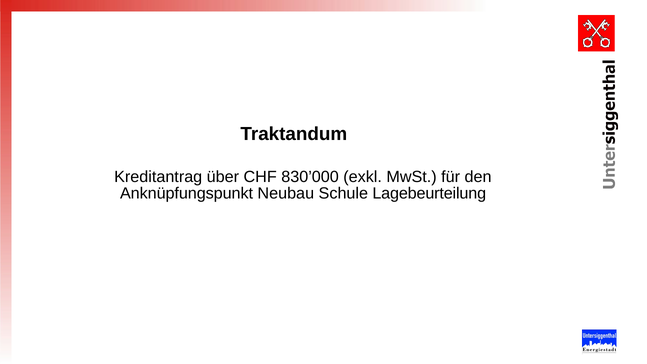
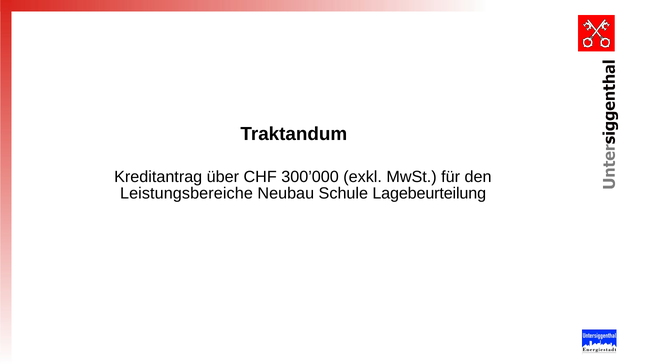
830’000: 830’000 -> 300’000 (310, 177)
Anknüpfungspunkt: Anknüpfungspunkt -> Leistungsbereiche (186, 193)
